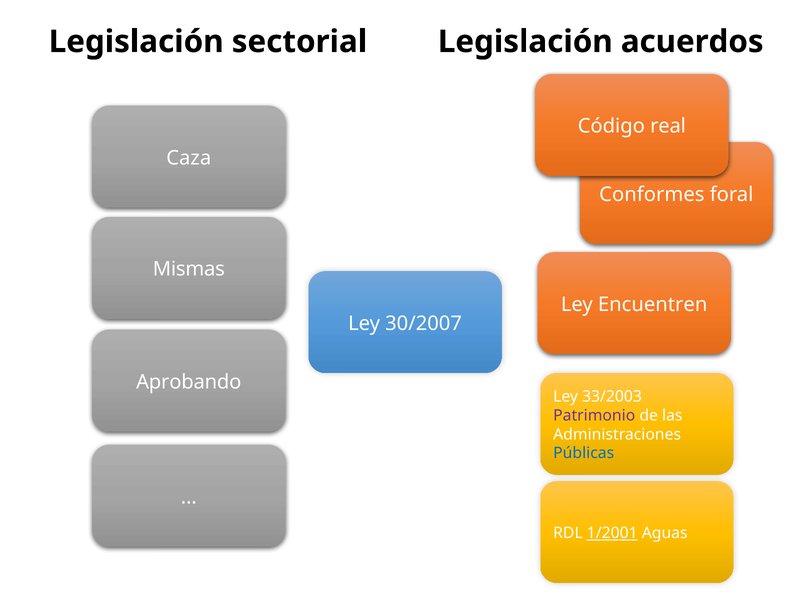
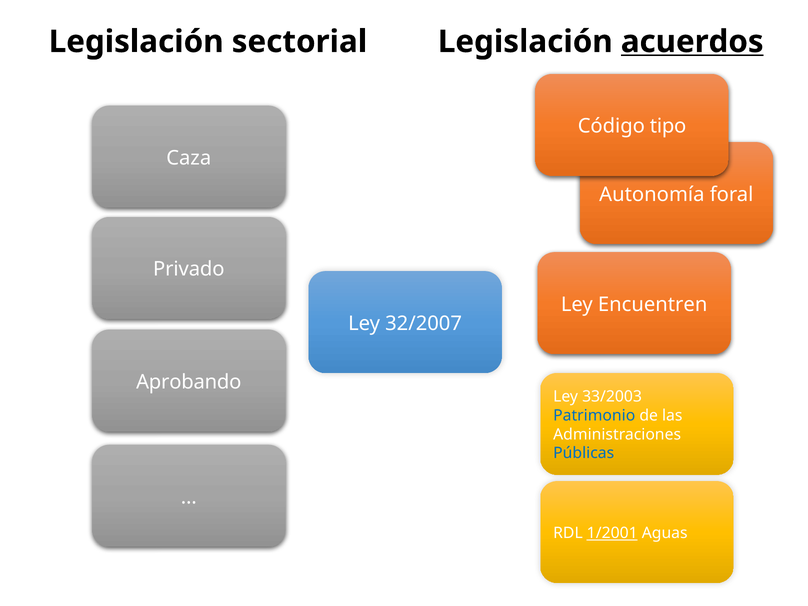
acuerdos underline: none -> present (692, 42)
real: real -> tipo (668, 126)
Conformes: Conformes -> Autonomía (652, 194)
Mismas: Mismas -> Privado (189, 269)
30/2007: 30/2007 -> 32/2007 (424, 323)
Patrimonio colour: purple -> blue (594, 415)
